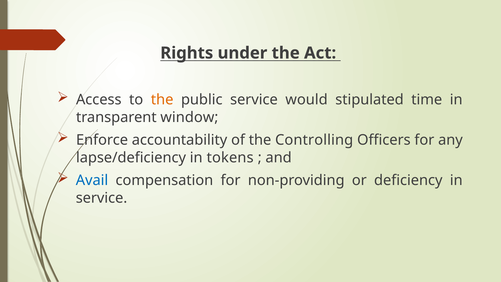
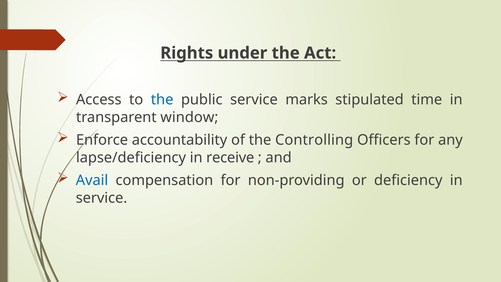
the colour: orange -> blue (162, 100)
would: would -> marks (307, 100)
tokens: tokens -> receive (230, 157)
